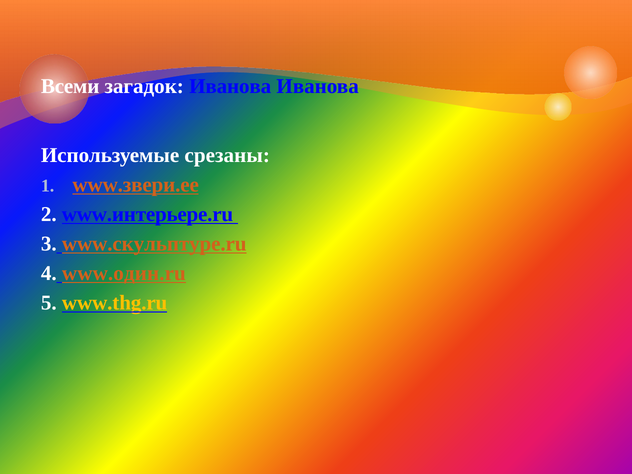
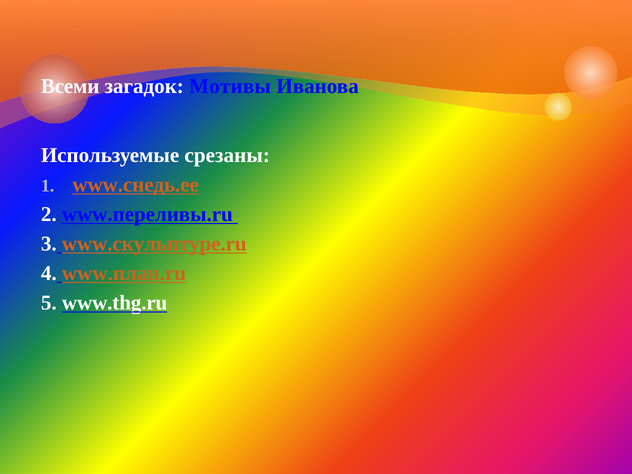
загадок Иванова: Иванова -> Мотивы (230, 86)
www.звери.ee: www.звери.ee -> www.снедь.ee (136, 185)
www.интерьере.ru: www.интерьере.ru -> www.переливы.ru (147, 214)
www.один.ru: www.один.ru -> www.план.ru (124, 273)
www.thg.ru colour: yellow -> white (115, 303)
